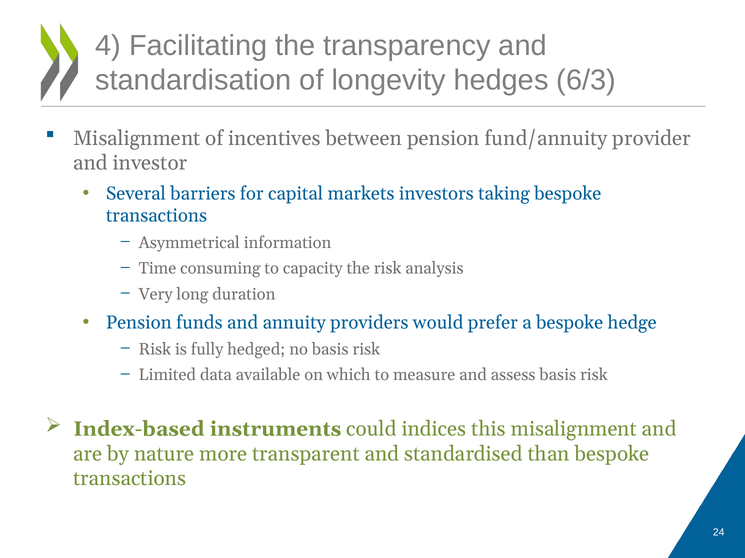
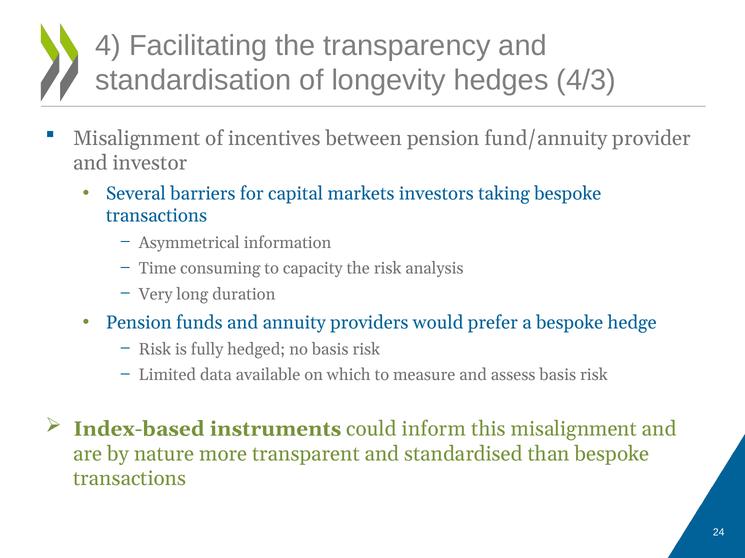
6/3: 6/3 -> 4/3 (586, 80)
indices: indices -> inform (434, 429)
